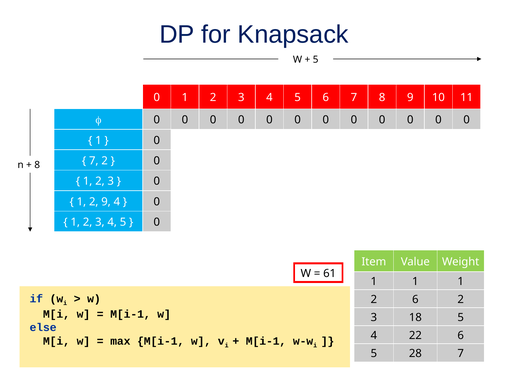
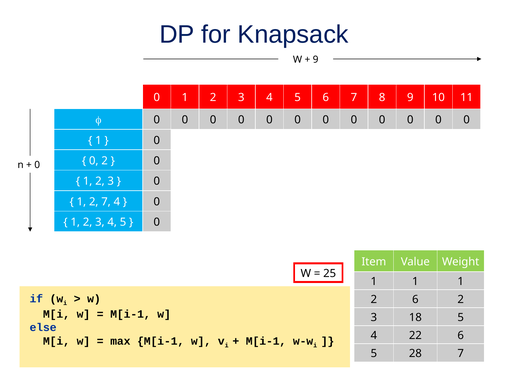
5: 5 -> 9 (316, 60)
7: 7 -> 0 (94, 161)
8: 8 -> 0 (37, 165)
1 2 9: 9 -> 7 (106, 202)
61: 61 -> 25 (330, 274)
